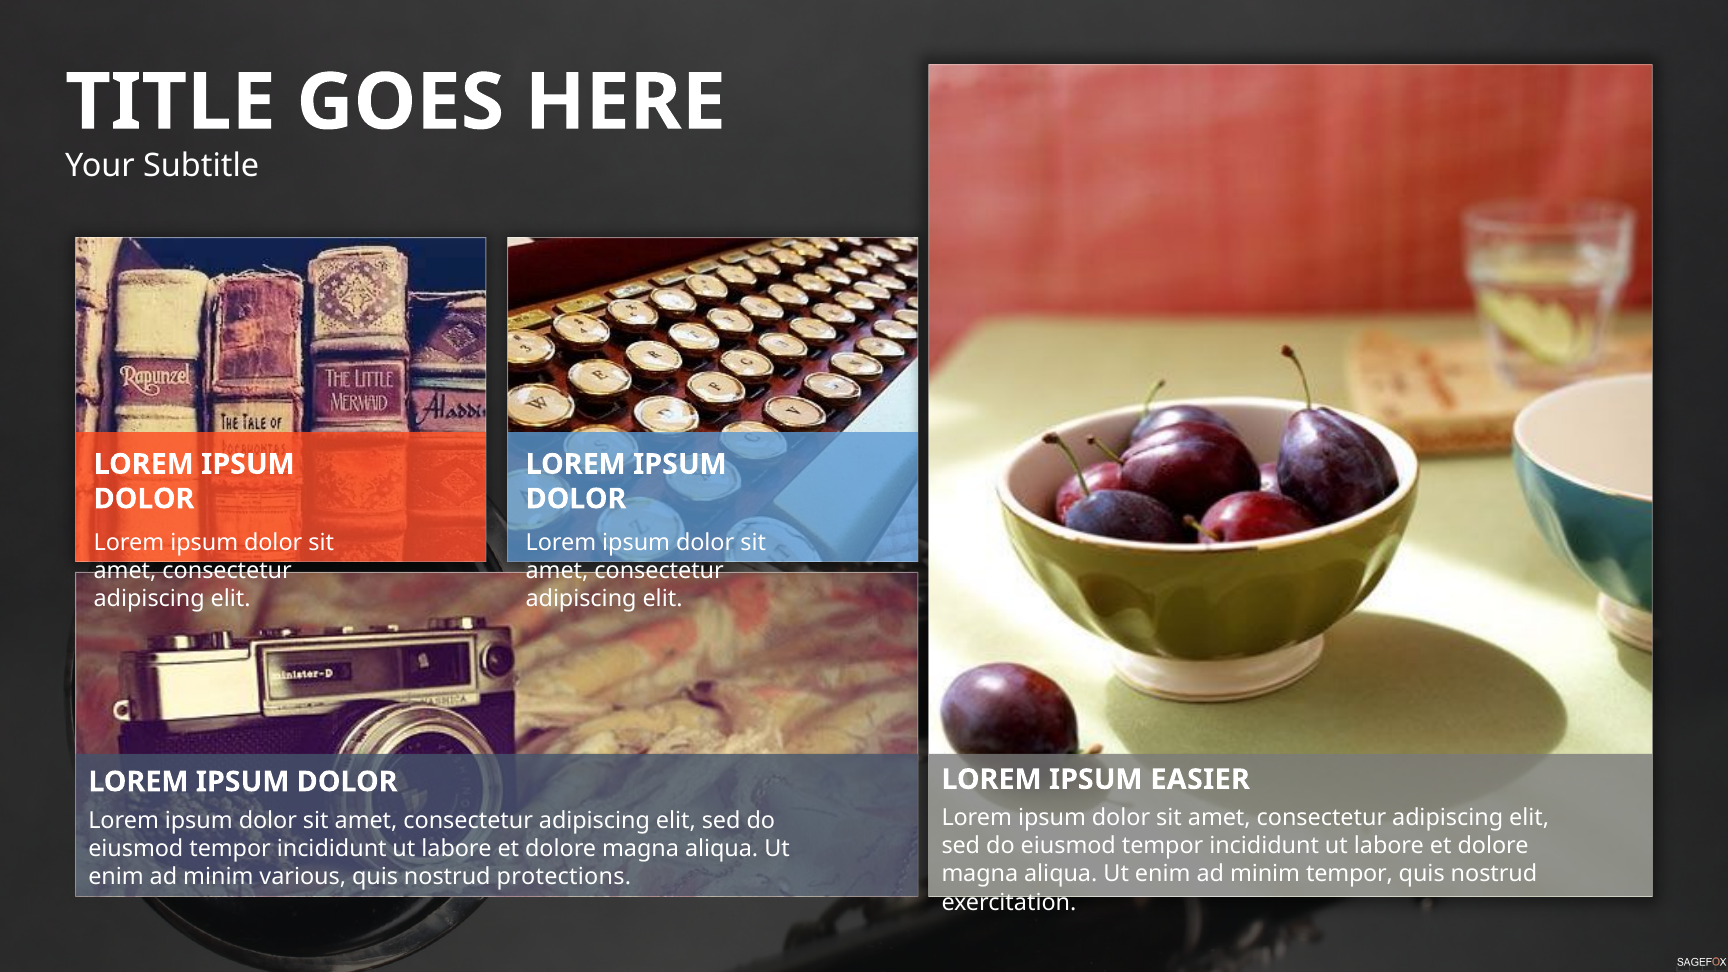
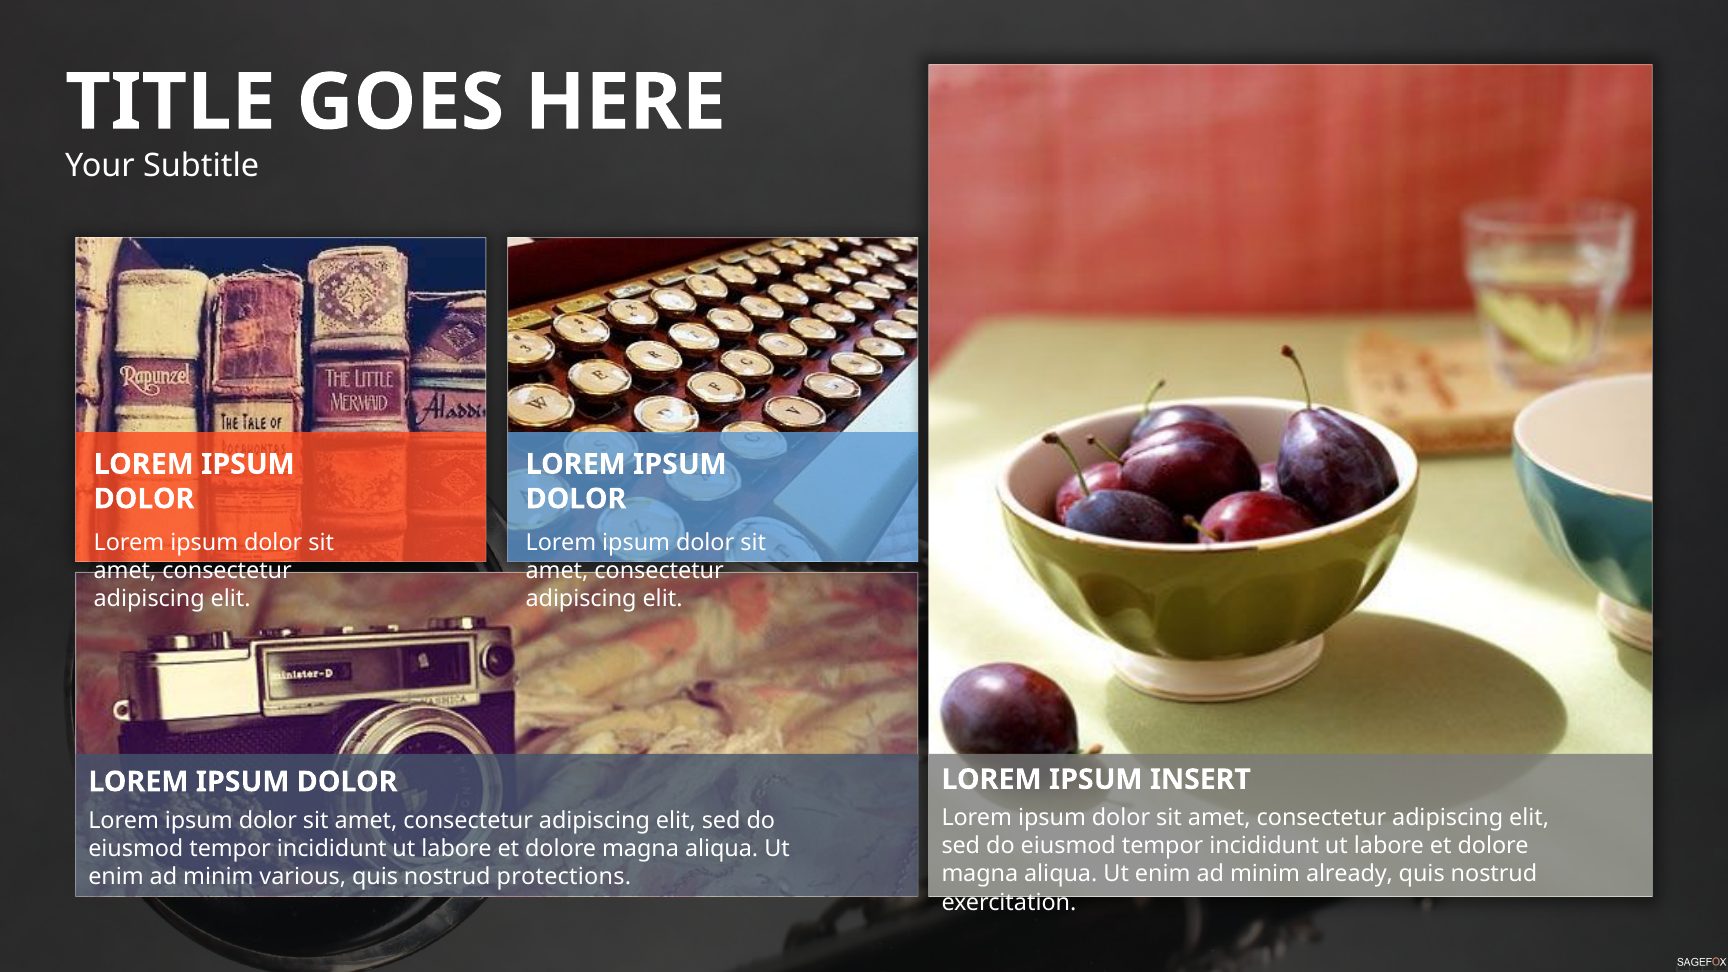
EASIER: EASIER -> INSERT (1200, 779)
minim tempor: tempor -> already (1349, 874)
